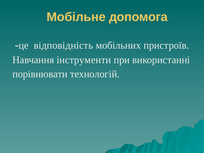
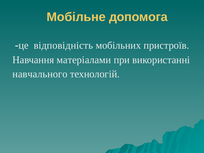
інструменти: інструменти -> матеріалами (84, 60)
порівнювати: порівнювати -> навчального (40, 74)
